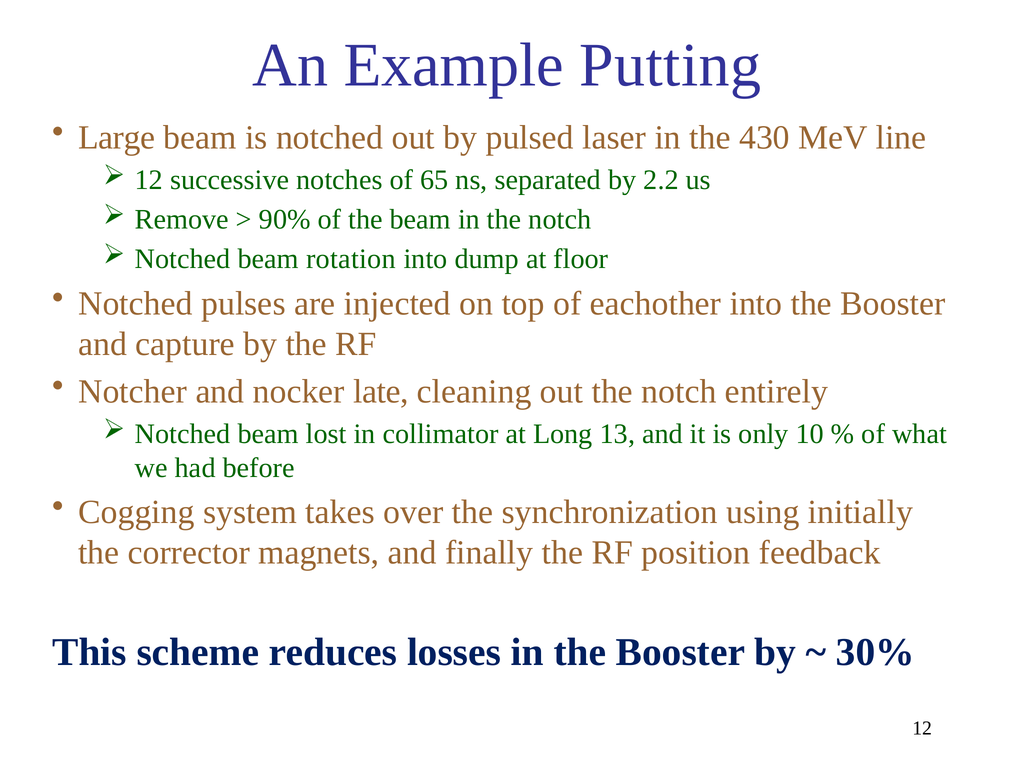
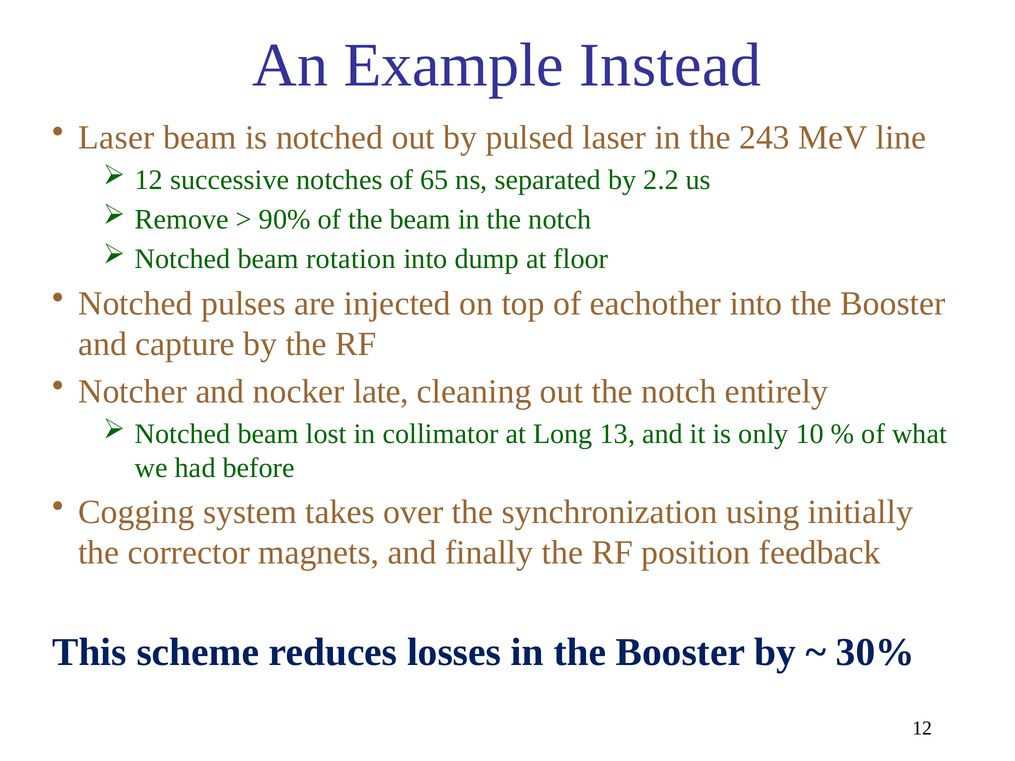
Putting: Putting -> Instead (670, 65)
Large: Large -> Laser (116, 138)
430: 430 -> 243 (765, 138)
